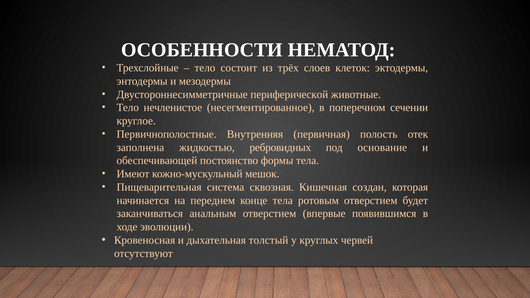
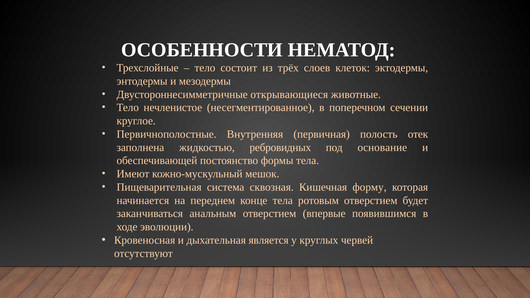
периферической: периферической -> открывающиеся (289, 94)
создан: создан -> форму (370, 187)
толстый: толстый -> является (269, 240)
